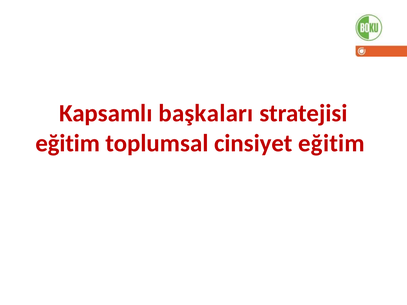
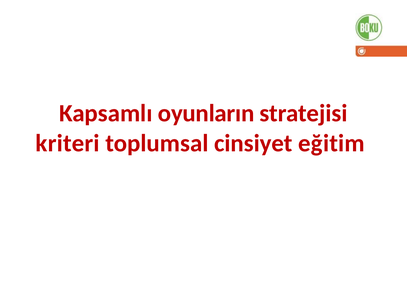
başkaları: başkaları -> oyunların (206, 114)
eğitim: eğitim -> kriteri (68, 143)
